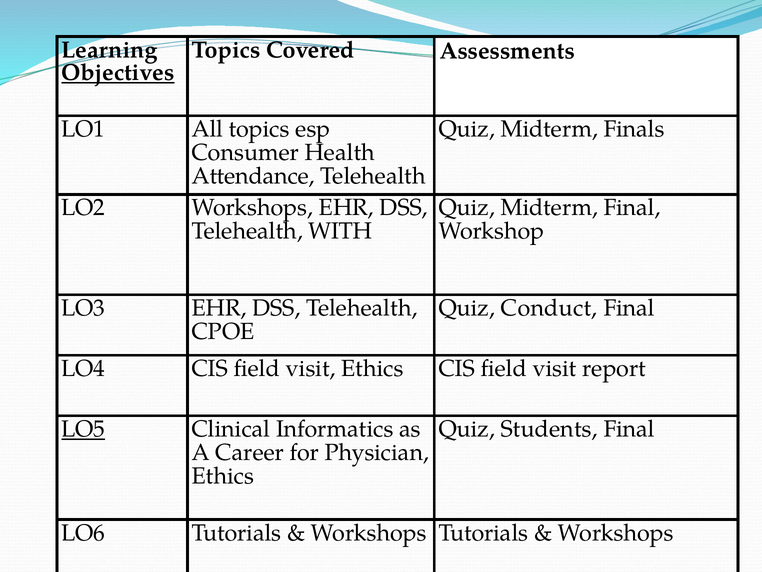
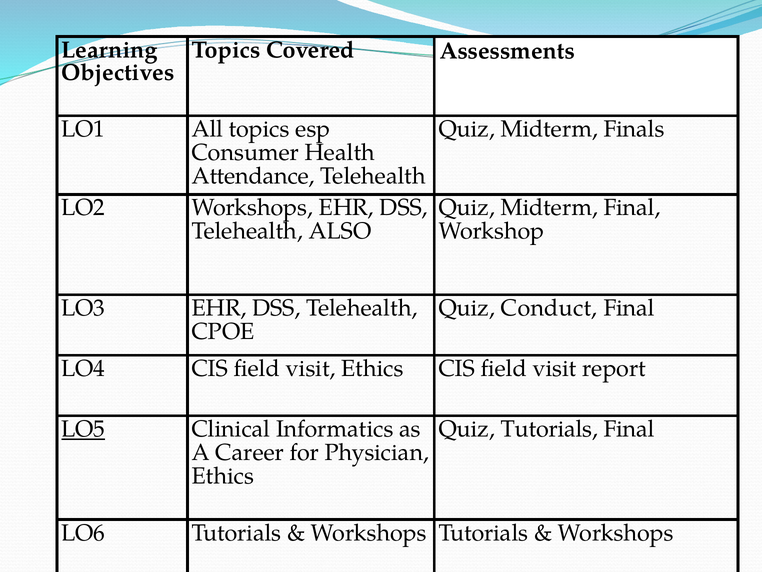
Objectives underline: present -> none (118, 73)
WITH: WITH -> ALSO (340, 231)
Quiz Students: Students -> Tutorials (549, 429)
